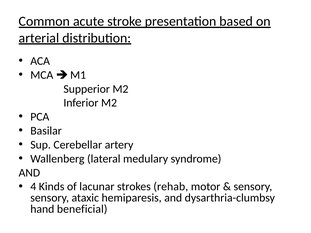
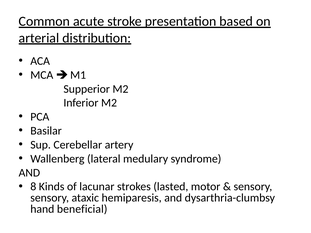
4: 4 -> 8 (33, 187)
rehab: rehab -> lasted (171, 187)
